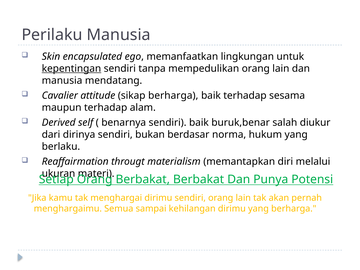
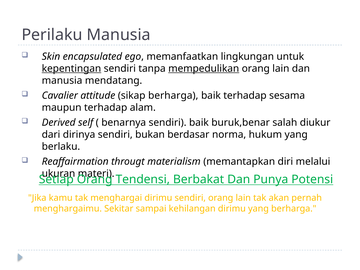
mempedulikan underline: none -> present (204, 69)
Berbakat: Berbakat -> Tendensi (143, 179)
Semua: Semua -> Sekitar (119, 209)
